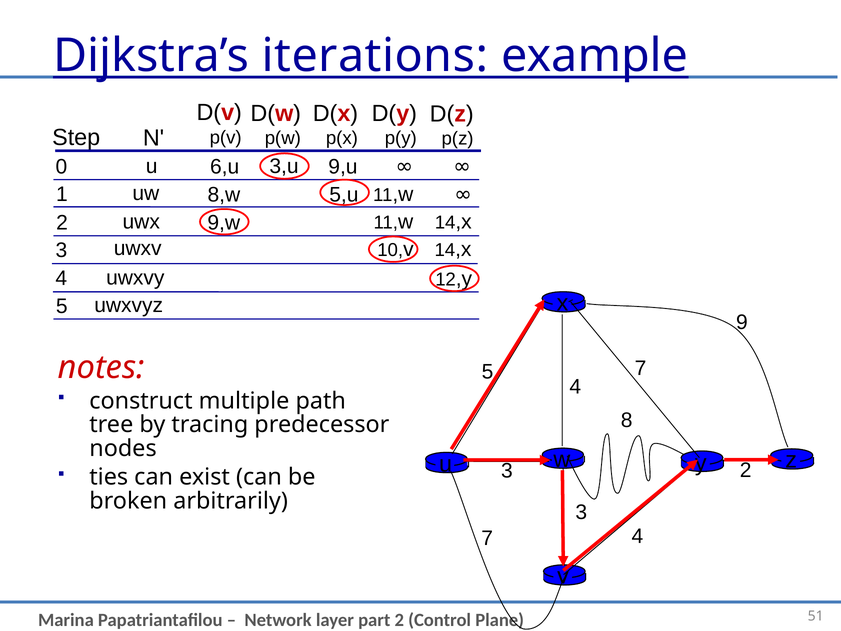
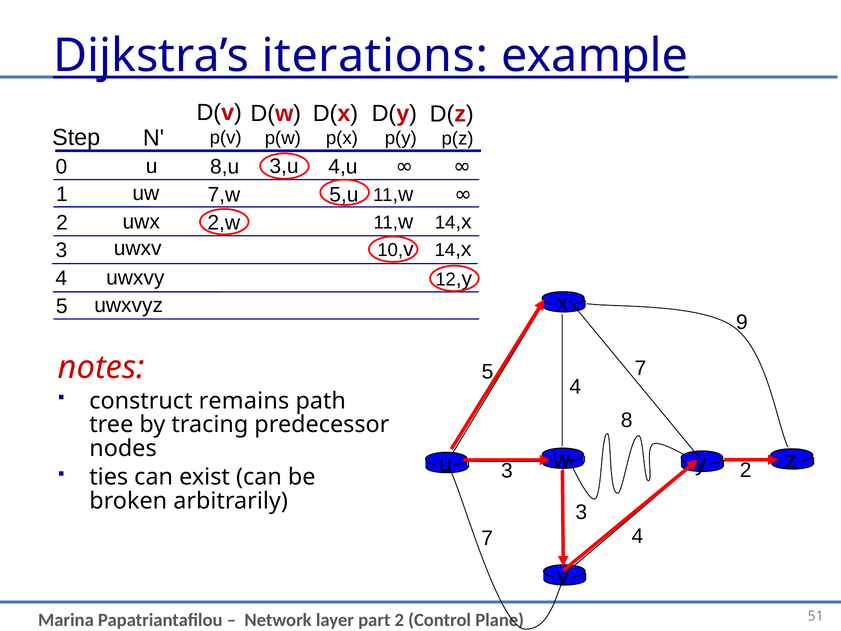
6,u: 6,u -> 8,u (225, 167)
9,u: 9,u -> 4,u (343, 167)
8,w: 8,w -> 7,w (224, 195)
9,w: 9,w -> 2,w (224, 223)
multiple: multiple -> remains (244, 401)
